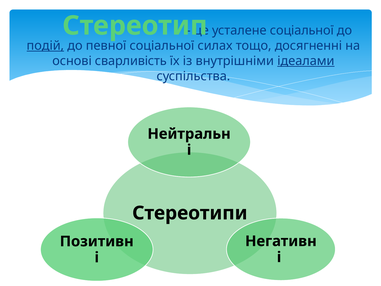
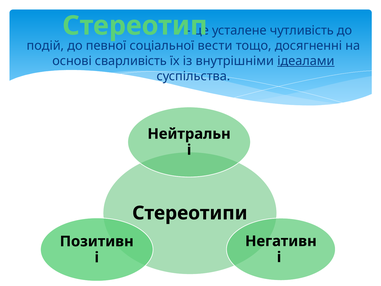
усталене соціальної: соціальної -> чутливість (302, 30)
подій underline: present -> none (45, 46)
силах: силах -> вести (215, 46)
